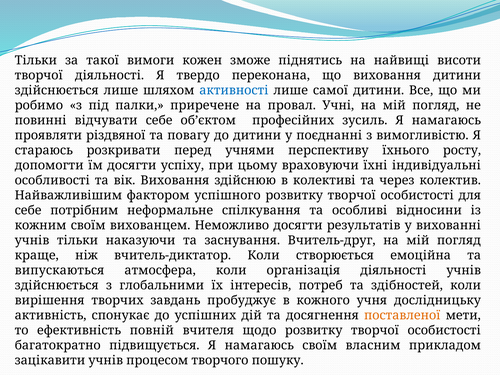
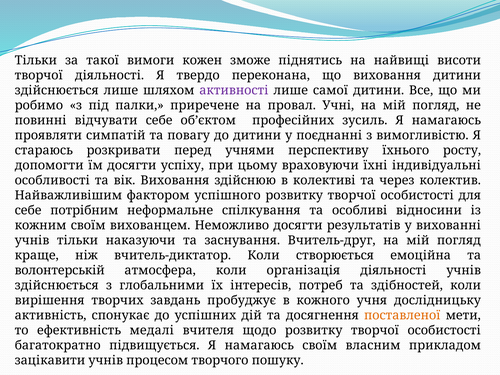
активності colour: blue -> purple (234, 91)
різдвяної: різдвяної -> симпатій (116, 136)
випускаються: випускаються -> волонтерській (60, 271)
повній: повній -> медалі (152, 331)
